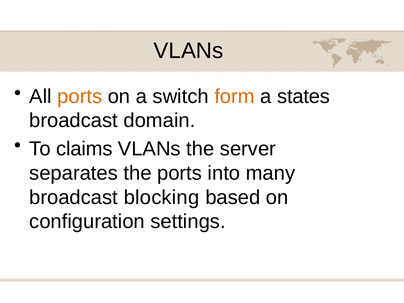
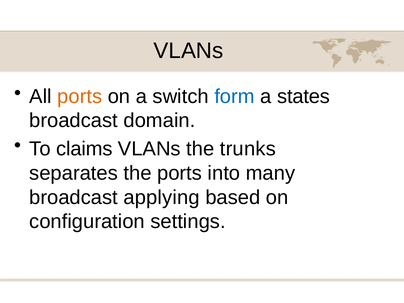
form colour: orange -> blue (235, 96)
server: server -> trunks (248, 149)
blocking: blocking -> applying (162, 197)
